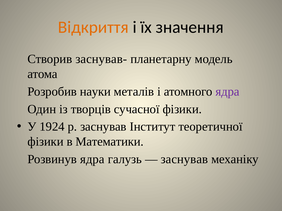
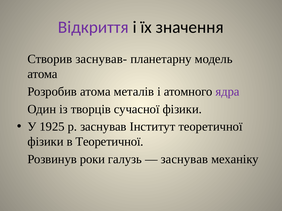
Відкриття colour: orange -> purple (93, 27)
Розробив науки: науки -> атома (95, 92)
1924: 1924 -> 1925 (52, 127)
в Математики: Математики -> Теоретичної (110, 142)
Розвинув ядра: ядра -> роки (92, 160)
